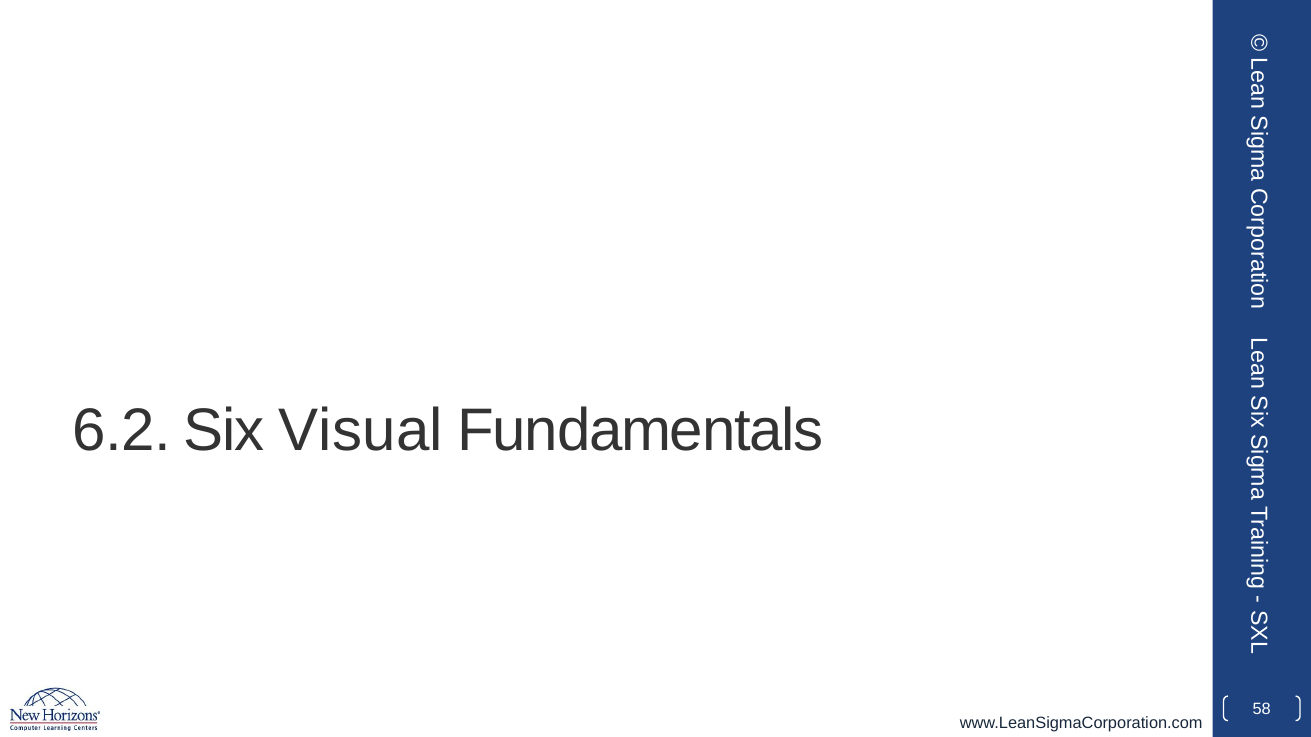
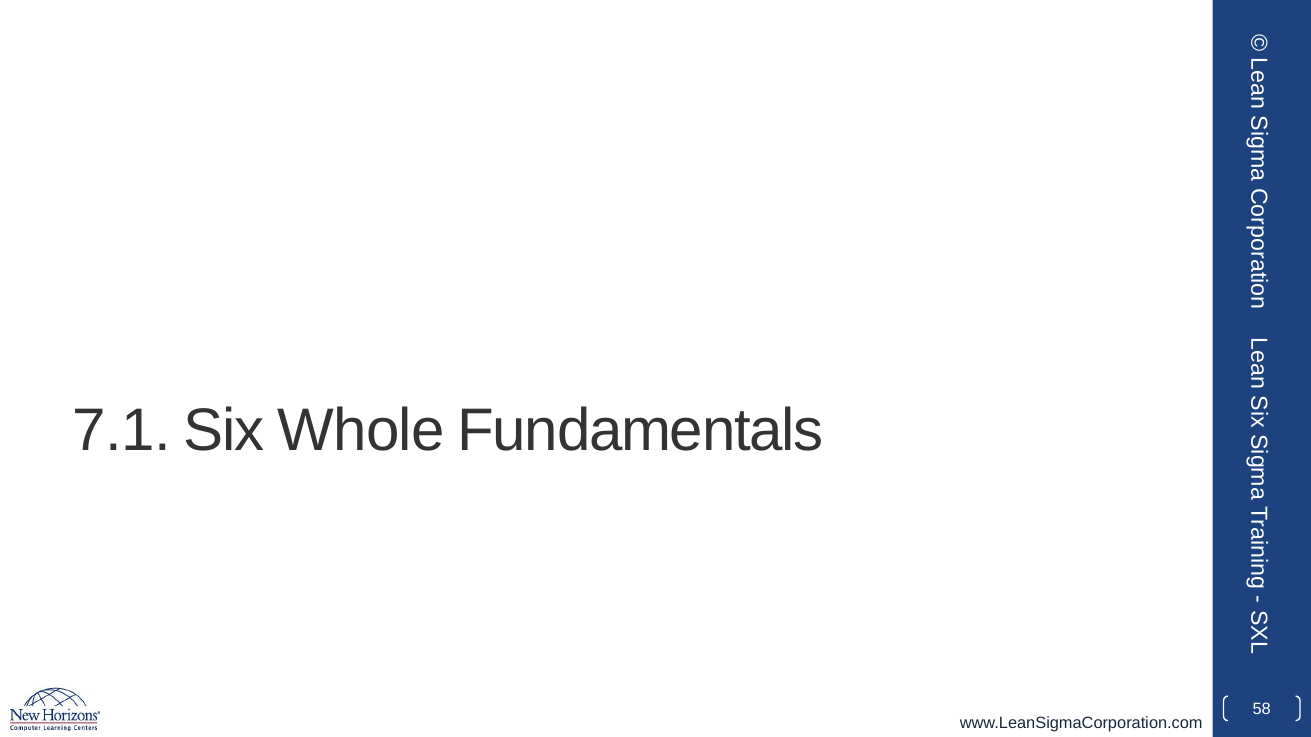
6.2: 6.2 -> 7.1 (122, 431)
Visual: Visual -> Whole (361, 431)
